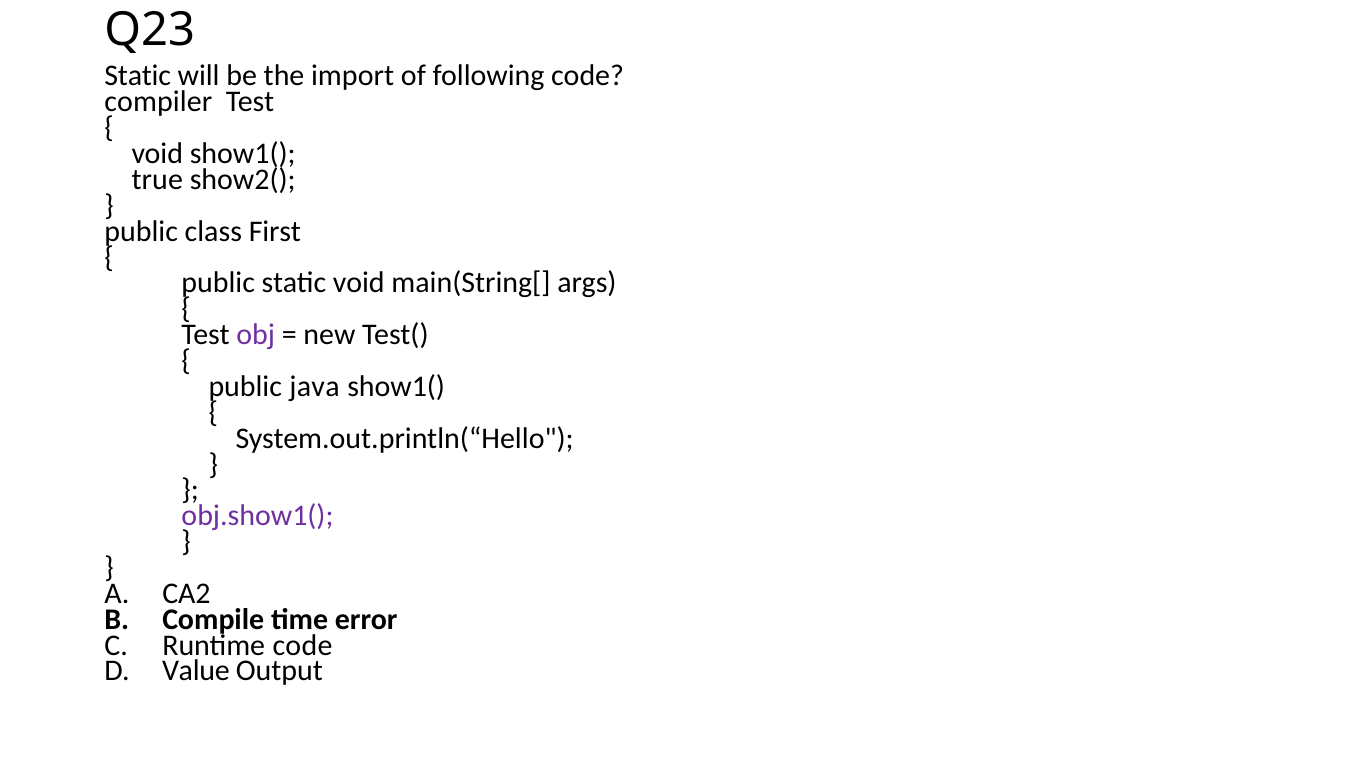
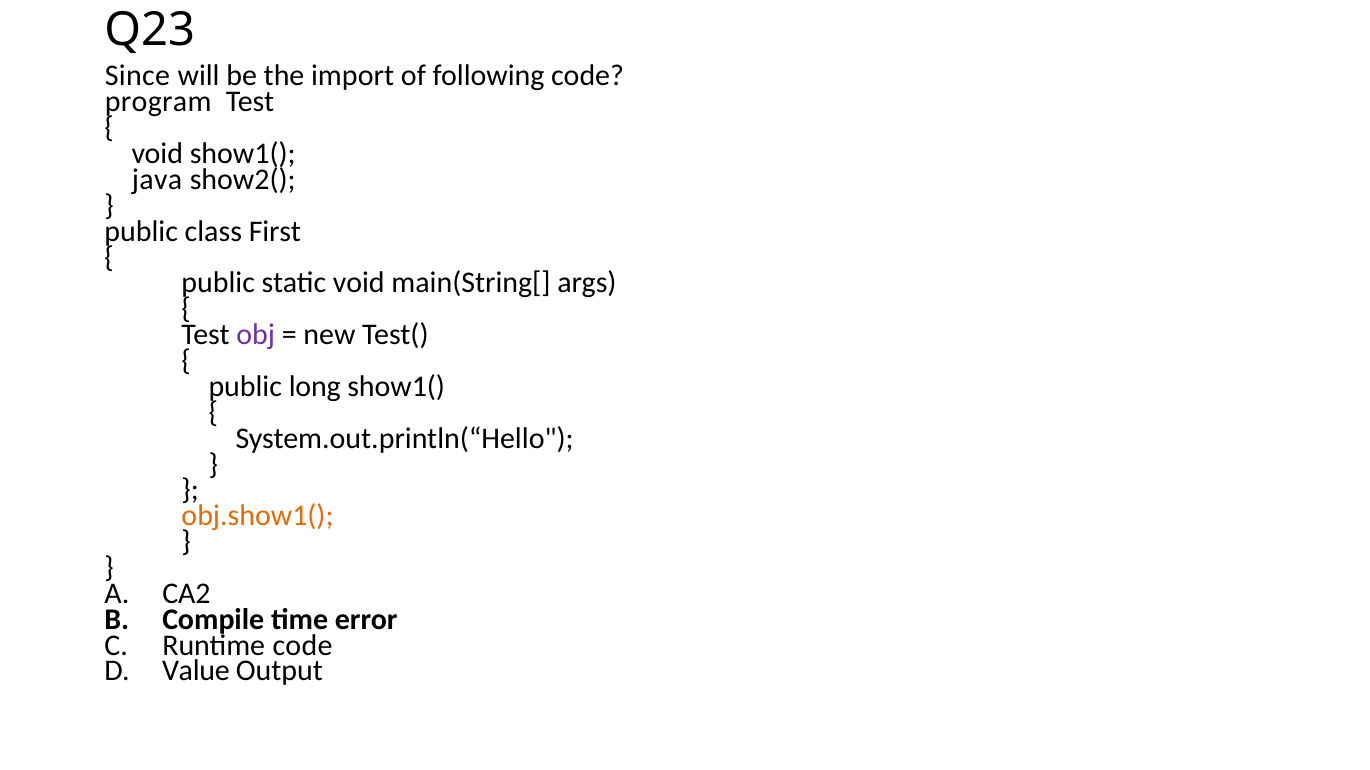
Static: Static -> Since (137, 76)
compiler: compiler -> program (158, 102)
true: true -> java (157, 180)
java: java -> long (315, 387)
obj.show1( colour: purple -> orange (258, 516)
